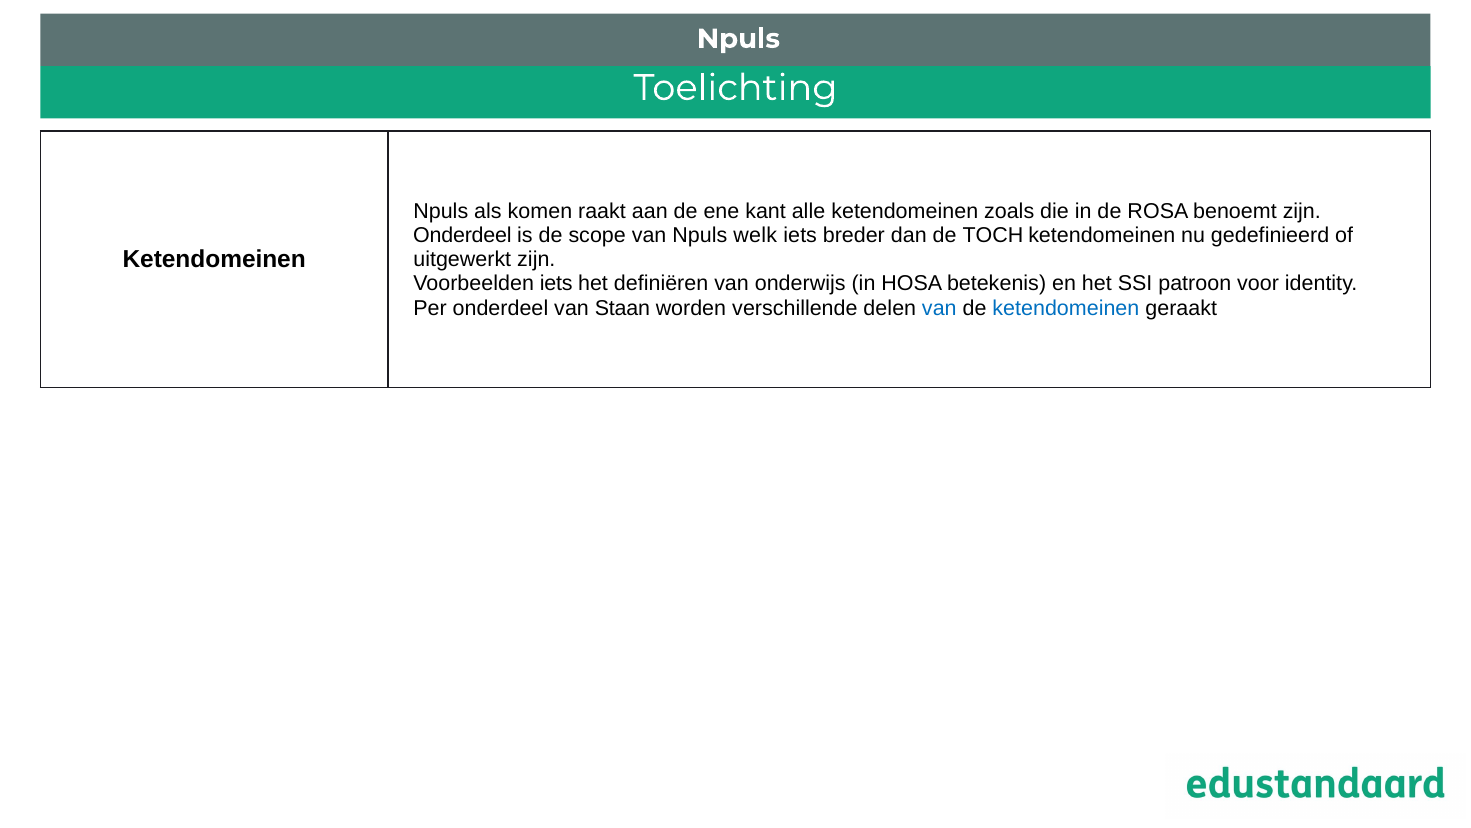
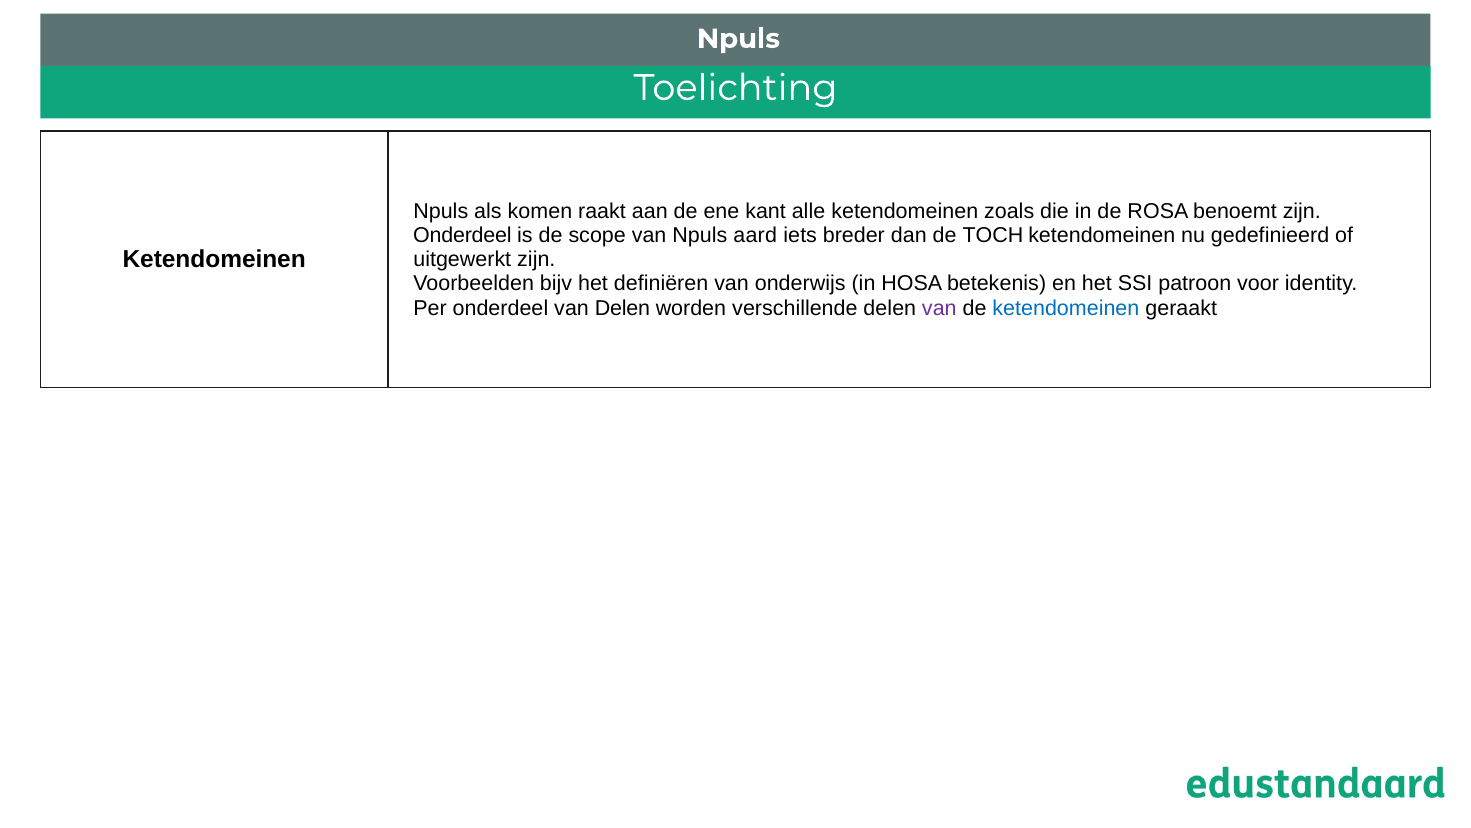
welk: welk -> aard (755, 235)
Voorbeelden iets: iets -> bijv (556, 284)
van Staan: Staan -> Delen (622, 308)
van colour: blue -> purple (939, 308)
